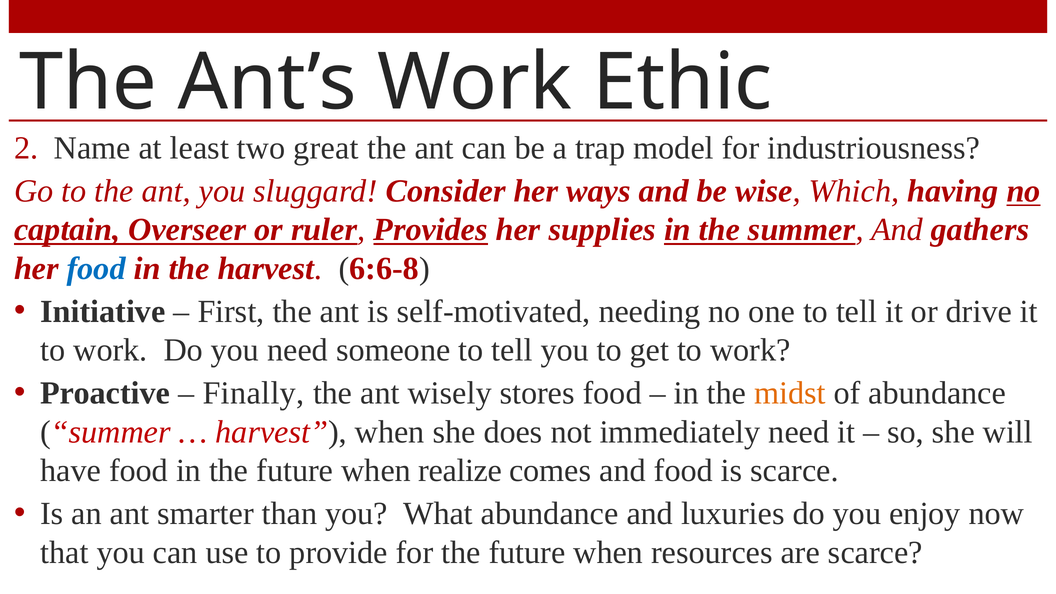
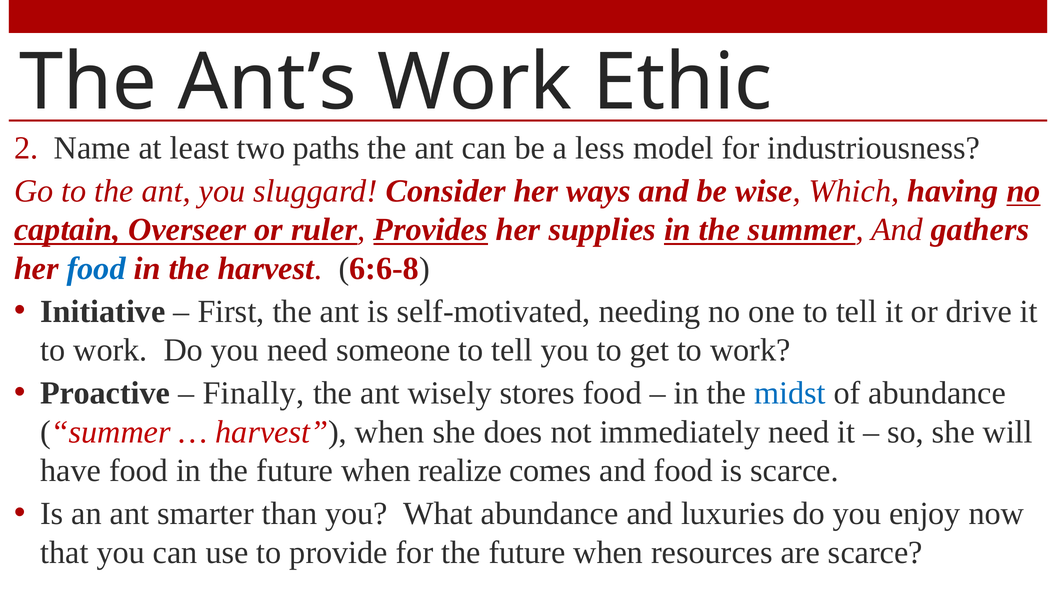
great: great -> paths (326, 148)
trap: trap -> less (600, 148)
midst colour: orange -> blue (790, 393)
